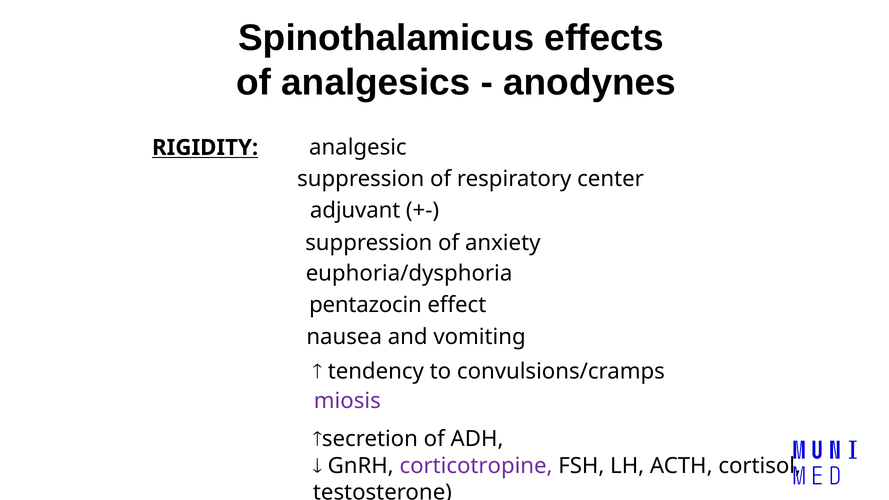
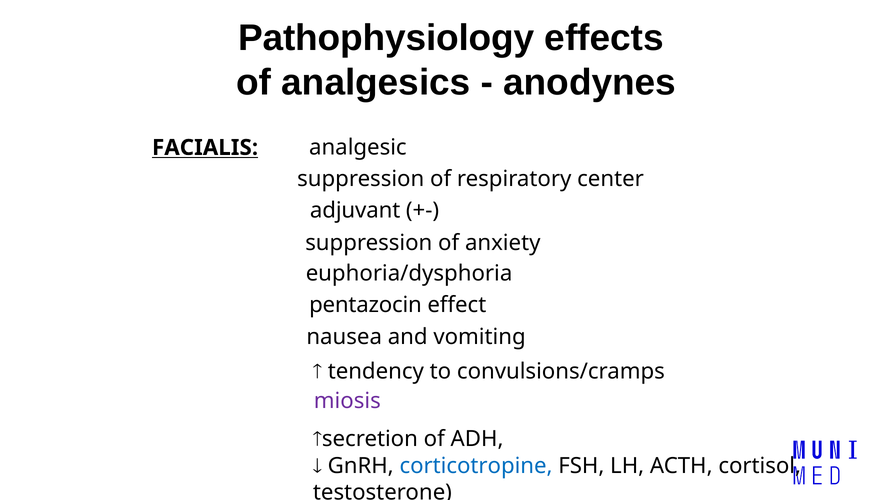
Spinothalamicus: Spinothalamicus -> Pathophysiology (386, 38)
RIGIDITY: RIGIDITY -> FACIALIS (205, 148)
corticotropine colour: purple -> blue (476, 466)
